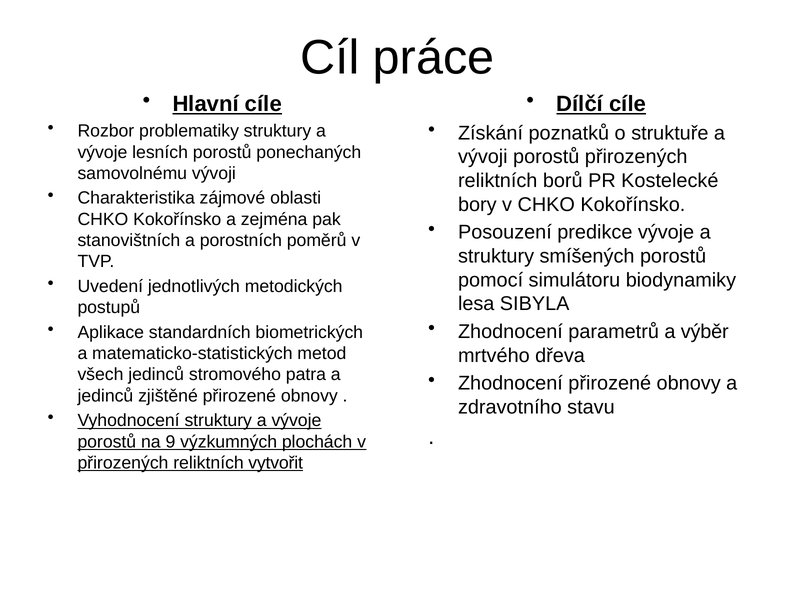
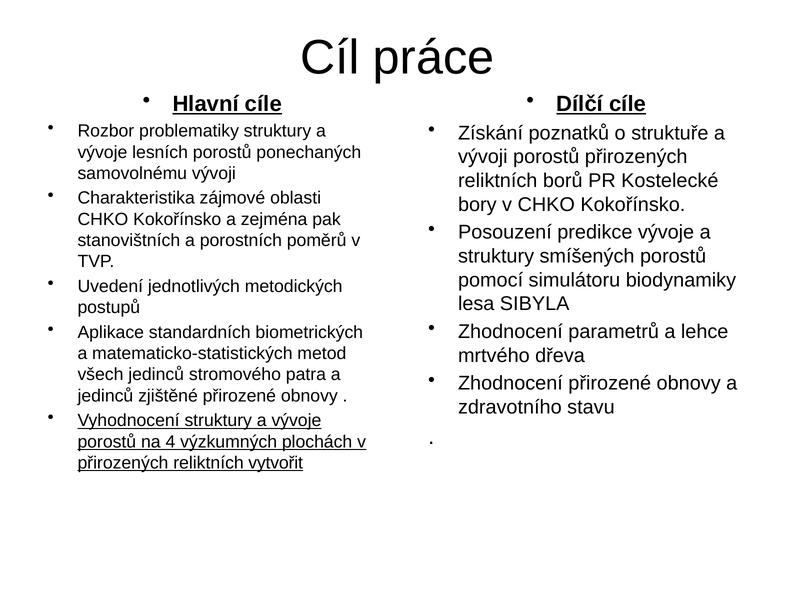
výběr: výběr -> lehce (705, 332)
9: 9 -> 4 (170, 442)
